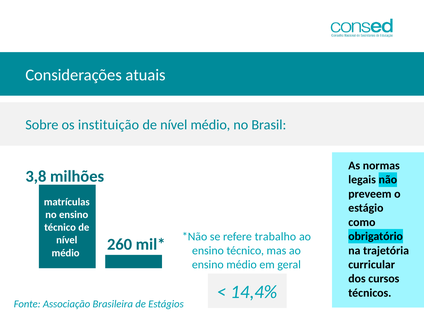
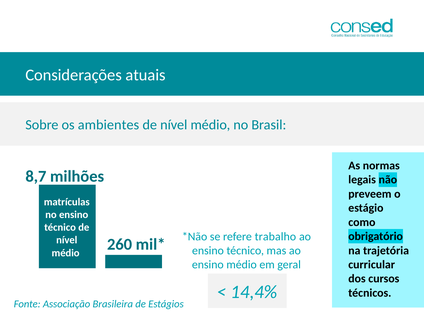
instituição: instituição -> ambientes (109, 125)
3,8: 3,8 -> 8,7 (36, 176)
